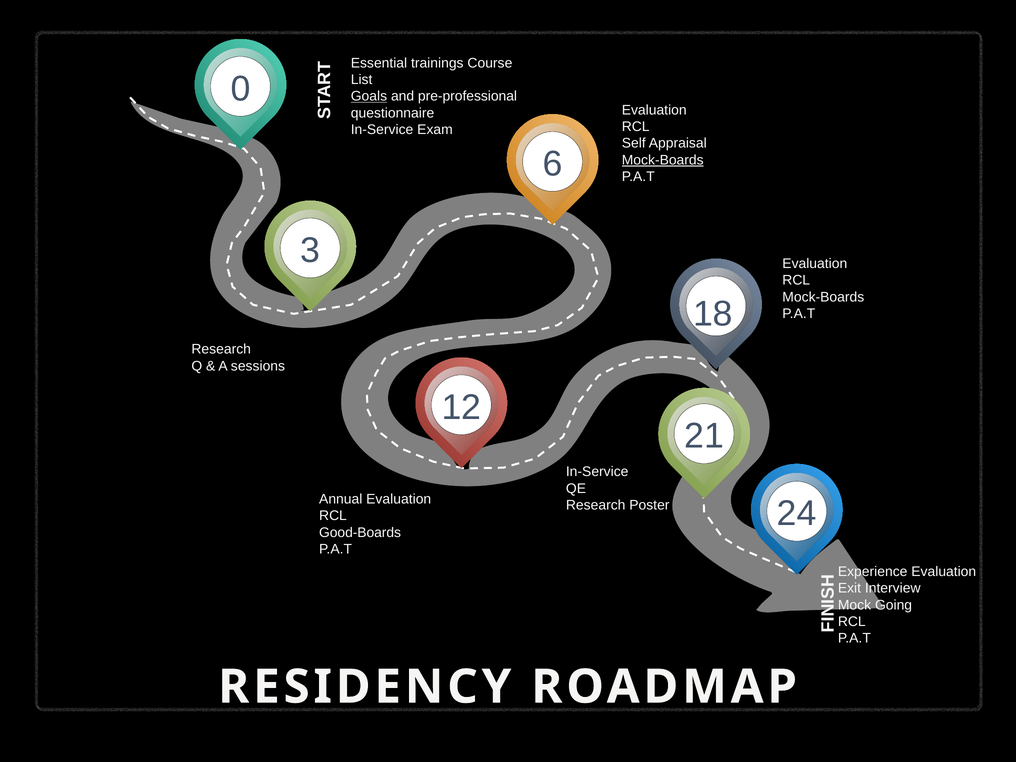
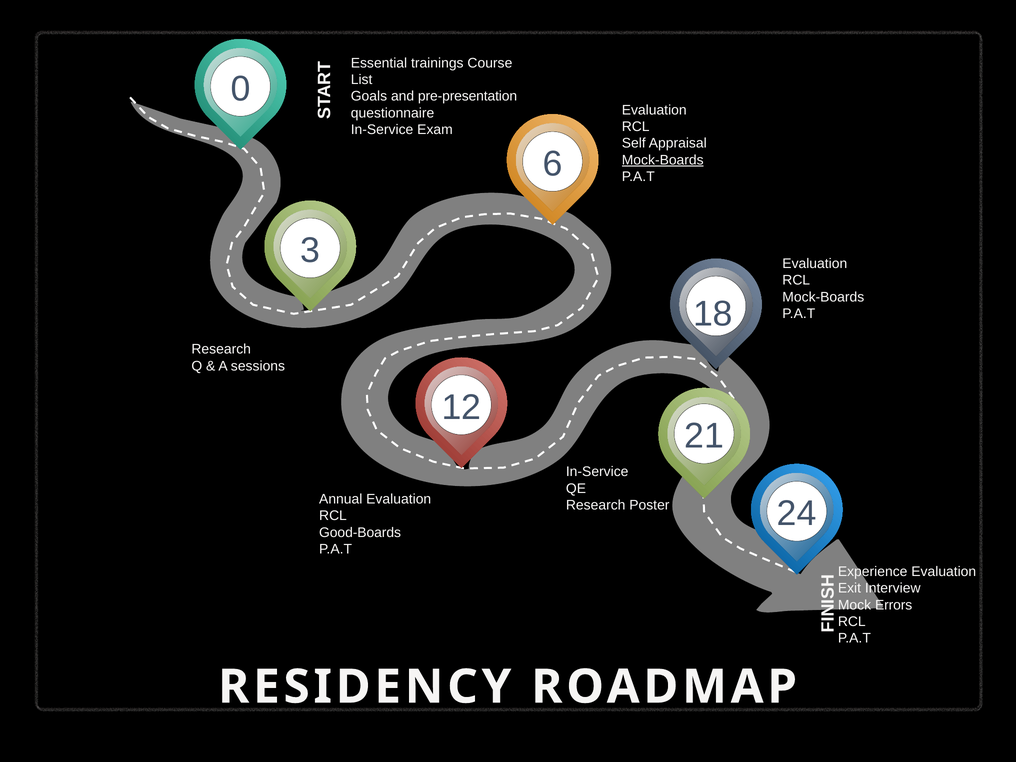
Goals underline: present -> none (369, 96)
pre-professional: pre-professional -> pre-presentation (468, 96)
Going: Going -> Errors (894, 605)
